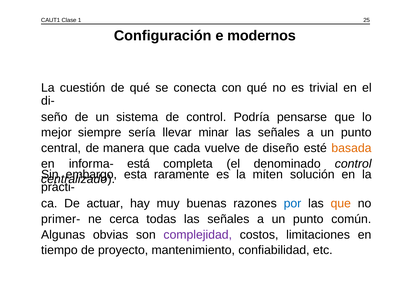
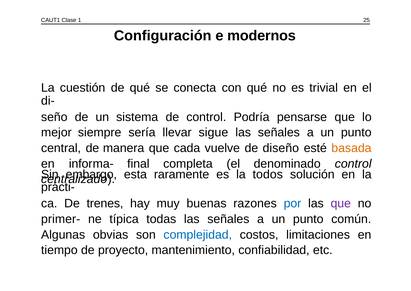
minar: minar -> sigue (213, 133)
está: está -> final (138, 164)
miten: miten -> todos (268, 174)
actuar: actuar -> trenes (105, 204)
que colour: orange -> purple (341, 204)
cerca: cerca -> típica (124, 219)
complejidad colour: purple -> blue (198, 235)
